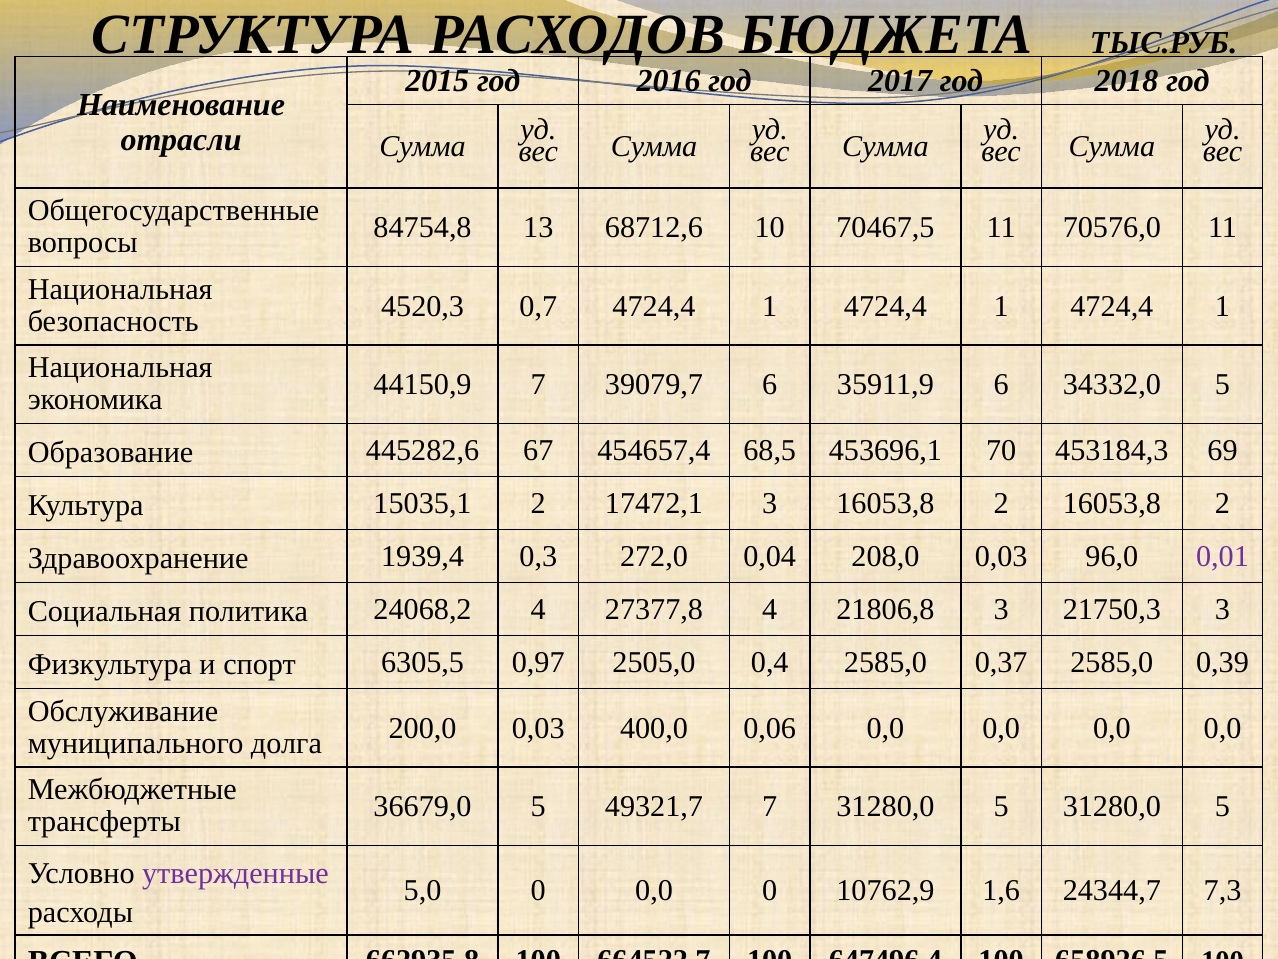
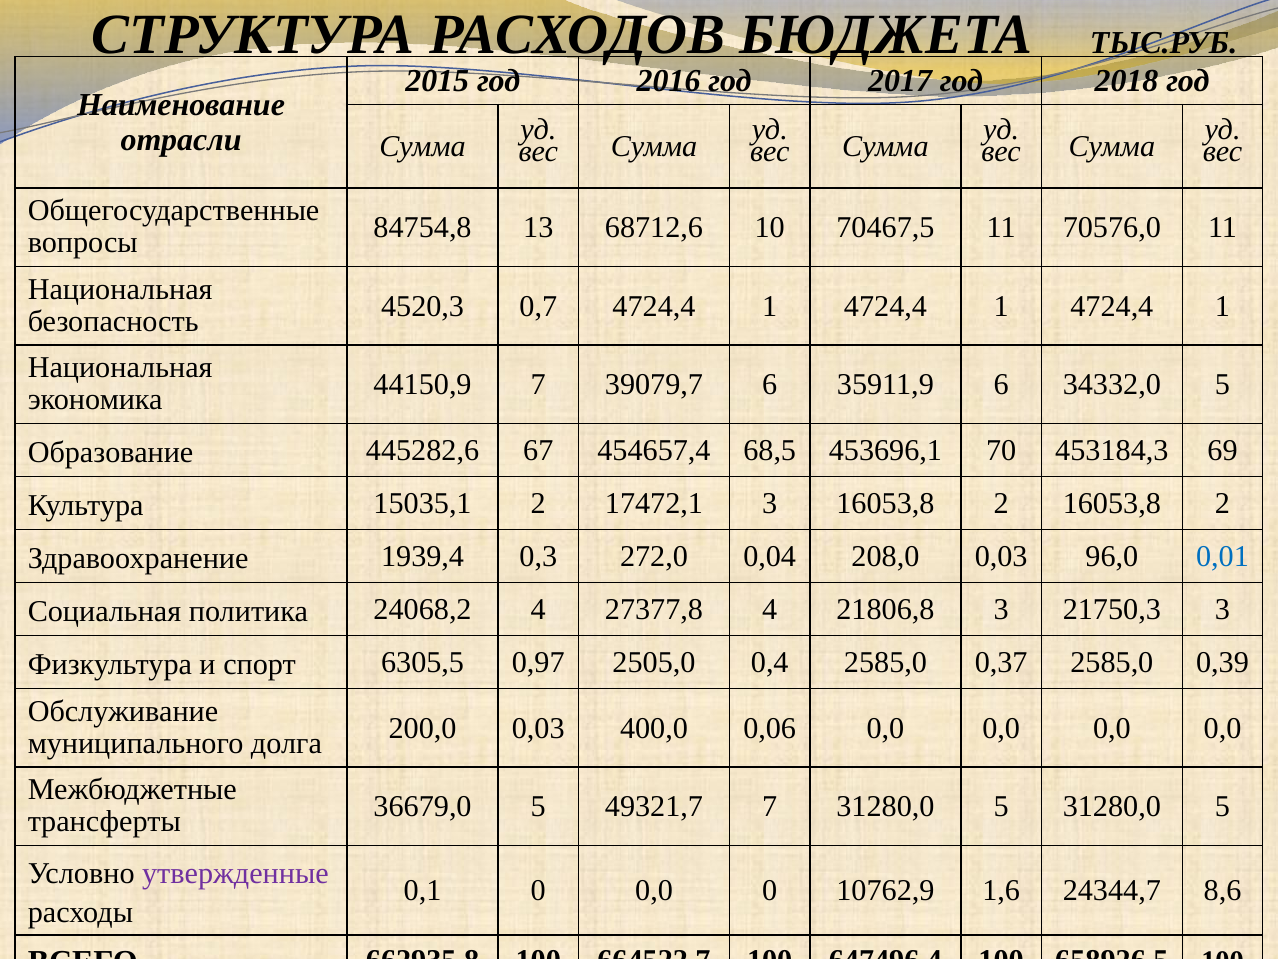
0,01 colour: purple -> blue (1222, 556)
5,0: 5,0 -> 0,1 (423, 890)
7,3: 7,3 -> 8,6 (1223, 890)
